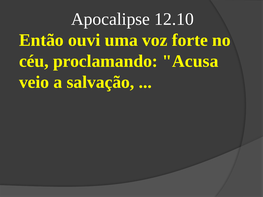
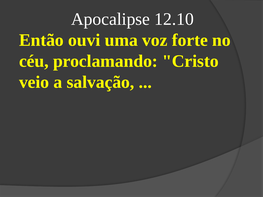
Acusa: Acusa -> Cristo (190, 61)
